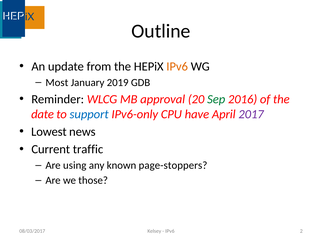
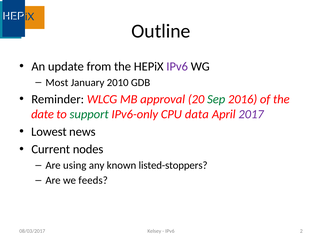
IPv6 colour: orange -> purple (177, 66)
2019: 2019 -> 2010 (118, 82)
support colour: blue -> green (89, 114)
have: have -> data (197, 114)
traffic: traffic -> nodes (88, 149)
page-stoppers: page-stoppers -> listed-stoppers (173, 165)
those: those -> feeds (93, 180)
